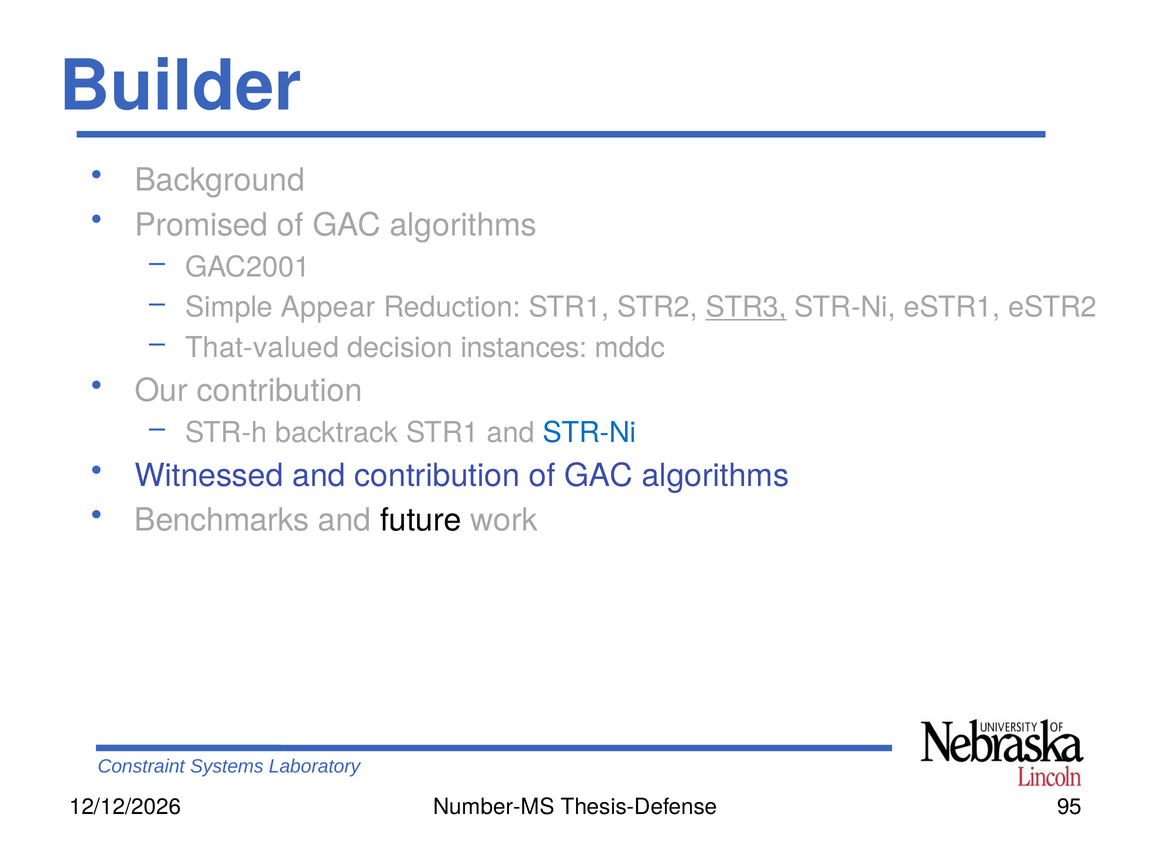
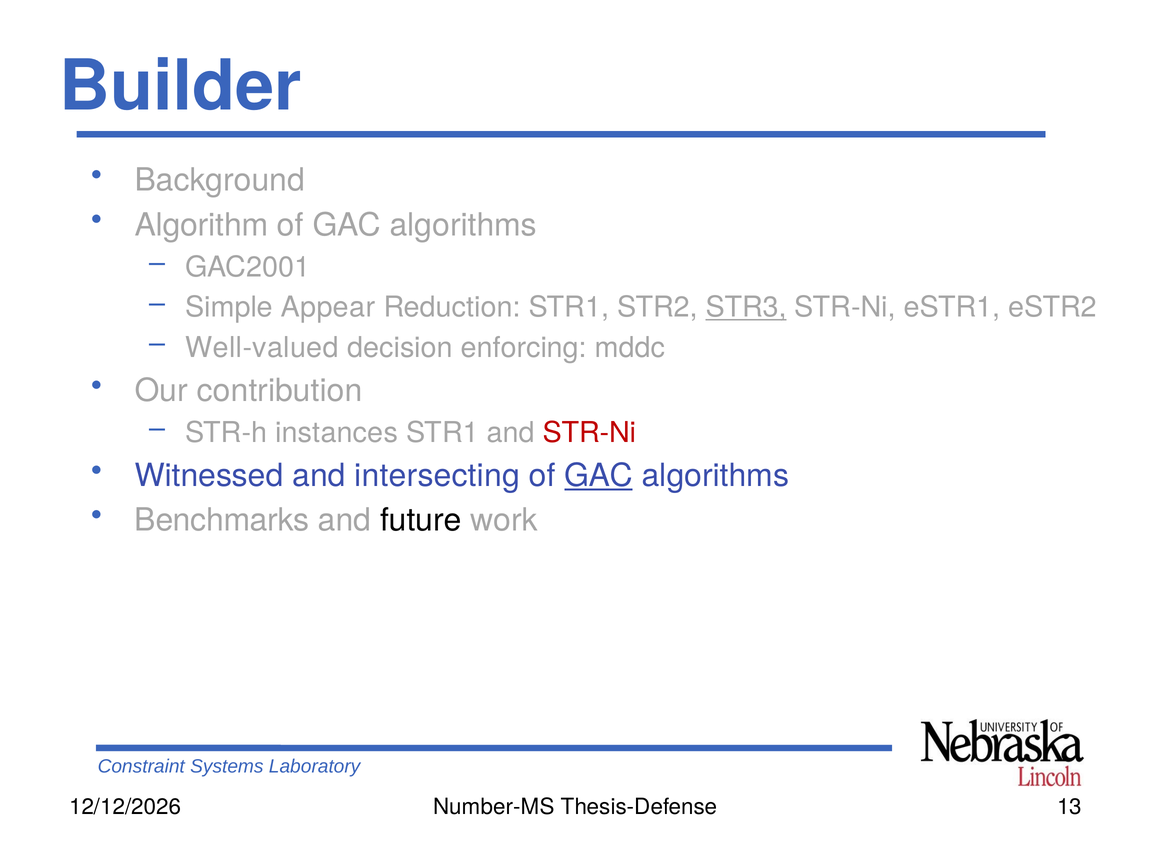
Promised: Promised -> Algorithm (201, 225)
That-valued: That-valued -> Well-valued (262, 348)
instances: instances -> enforcing (524, 348)
backtrack: backtrack -> instances (337, 433)
STR-Ni colour: blue -> red (589, 433)
and contribution: contribution -> intersecting (437, 476)
GAC underline: none -> present (599, 476)
95: 95 -> 13 (1069, 807)
